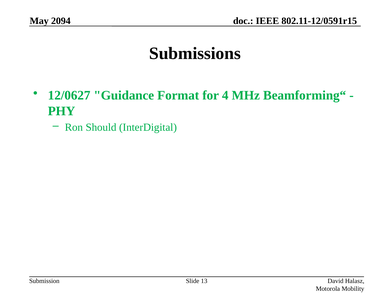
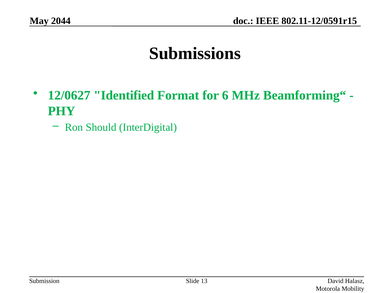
2094: 2094 -> 2044 (61, 21)
Guidance: Guidance -> Identified (124, 95)
4: 4 -> 6 (225, 95)
